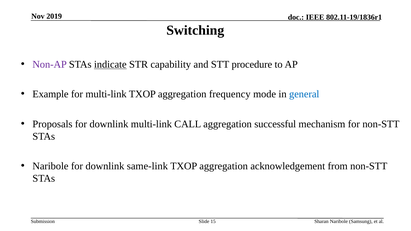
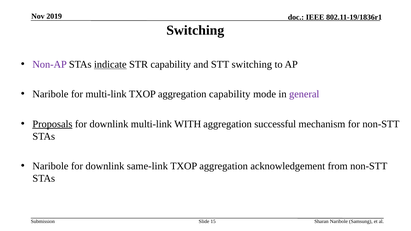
STT procedure: procedure -> switching (252, 64)
Example: Example -> Naribole (50, 94)
aggregation frequency: frequency -> capability (230, 94)
general colour: blue -> purple (304, 94)
Proposals underline: none -> present (52, 124)
CALL: CALL -> WITH (188, 124)
